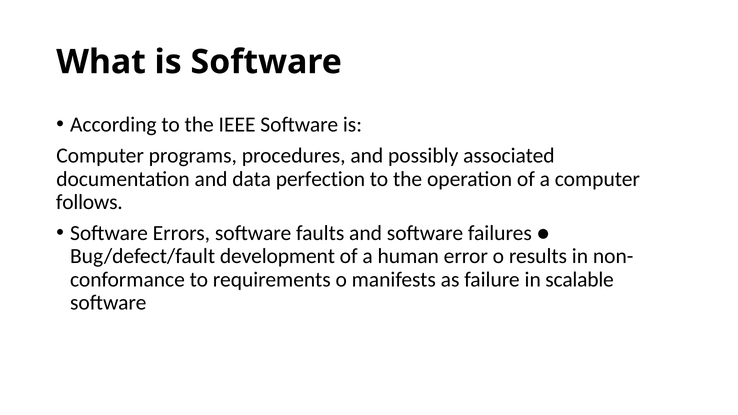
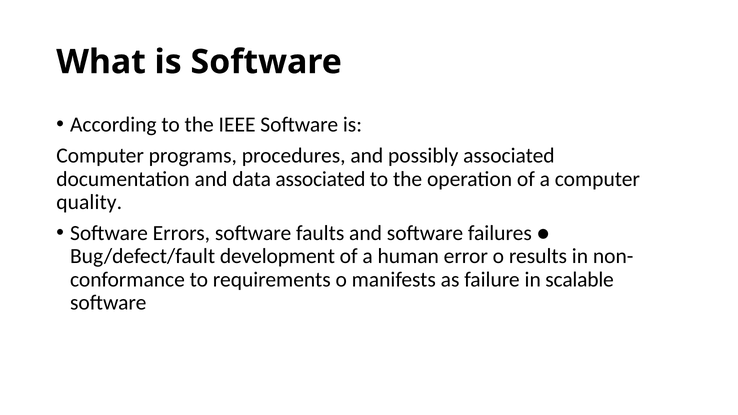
data perfection: perfection -> associated (321, 179)
follows: follows -> quality (89, 202)
